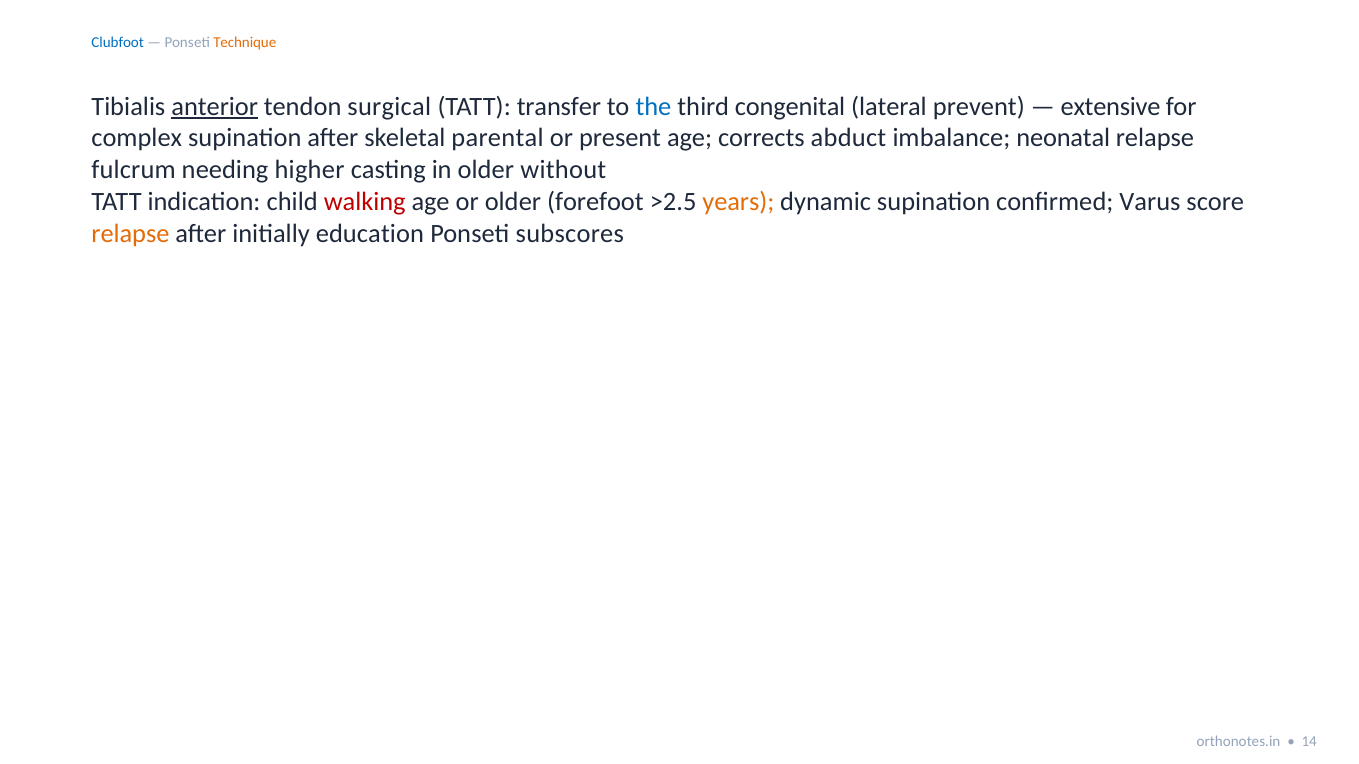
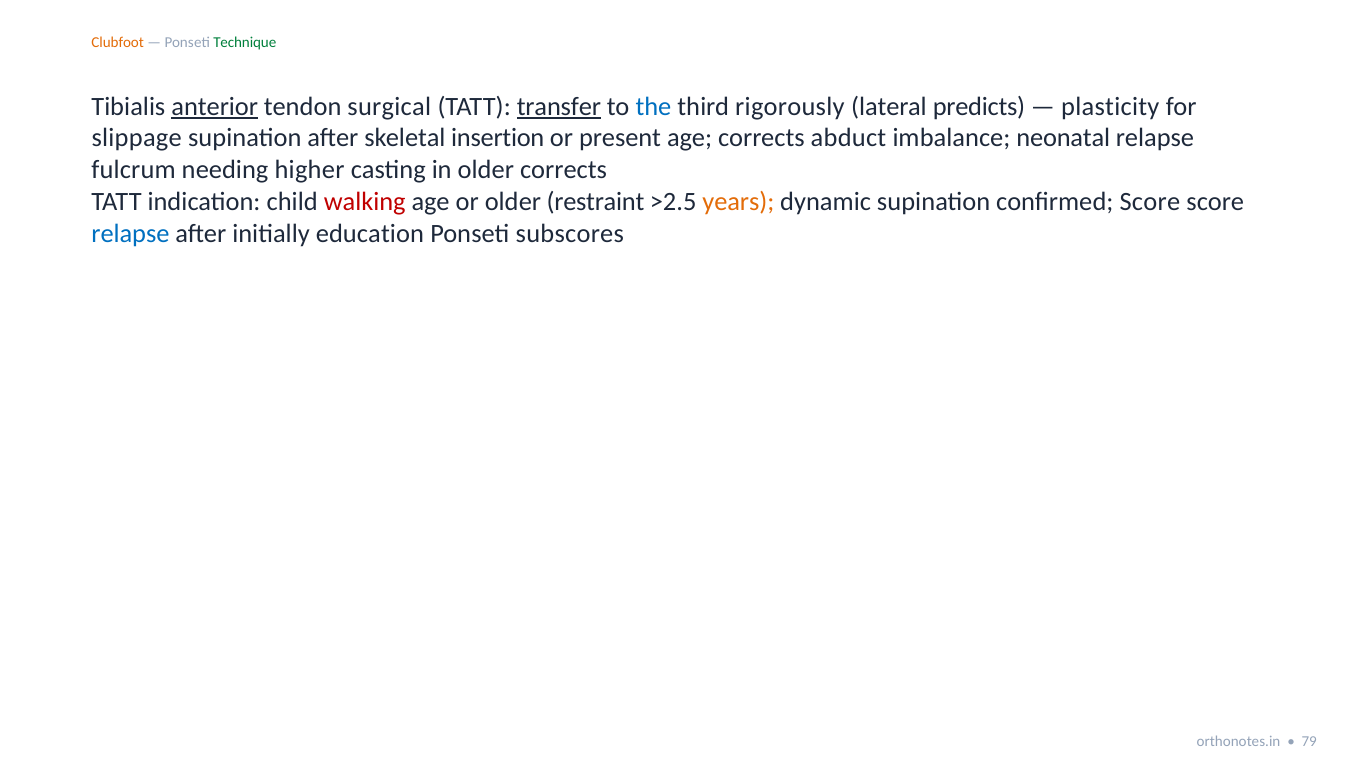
Clubfoot colour: blue -> orange (118, 42)
Technique colour: orange -> green (245, 42)
transfer underline: none -> present (559, 107)
congenital: congenital -> rigorously (790, 107)
prevent: prevent -> predicts (979, 107)
extensive: extensive -> plasticity (1110, 107)
complex: complex -> slippage (137, 138)
parental: parental -> insertion (498, 138)
older without: without -> corrects (563, 170)
forefoot: forefoot -> restraint (595, 202)
confirmed Varus: Varus -> Score (1150, 202)
relapse colour: orange -> blue (130, 234)
14: 14 -> 79 (1309, 742)
